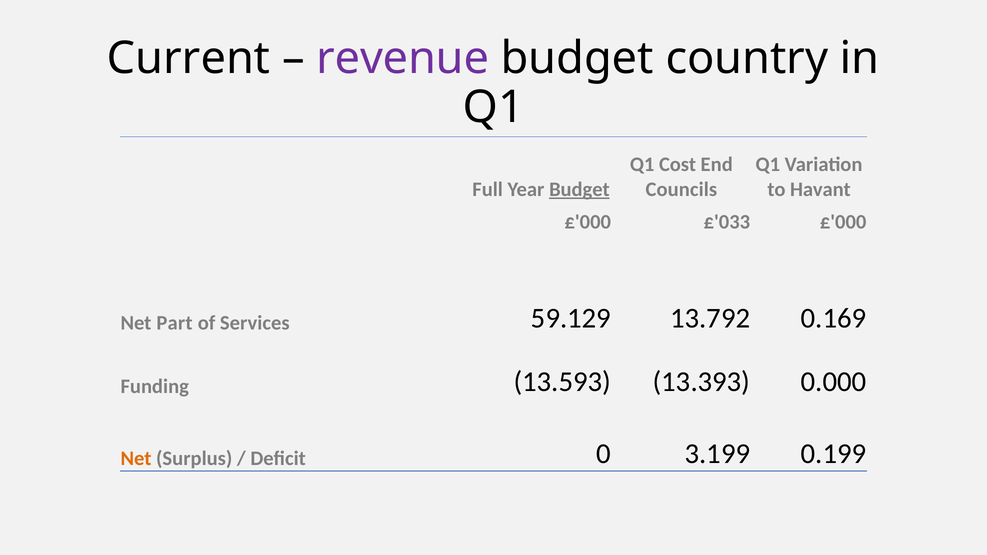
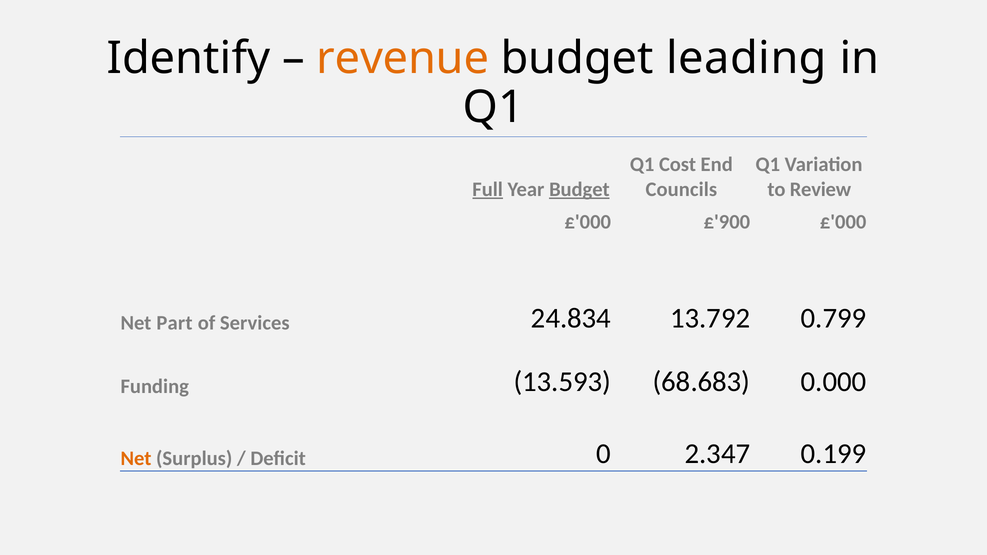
Current: Current -> Identify (188, 58)
revenue colour: purple -> orange (403, 58)
country: country -> leading (747, 58)
Full underline: none -> present (488, 190)
Havant: Havant -> Review (820, 190)
£'033: £'033 -> £'900 (727, 222)
59.129: 59.129 -> 24.834 (571, 318)
0.169: 0.169 -> 0.799 (834, 318)
13.393: 13.393 -> 68.683 (701, 382)
3.199: 3.199 -> 2.347 (717, 454)
